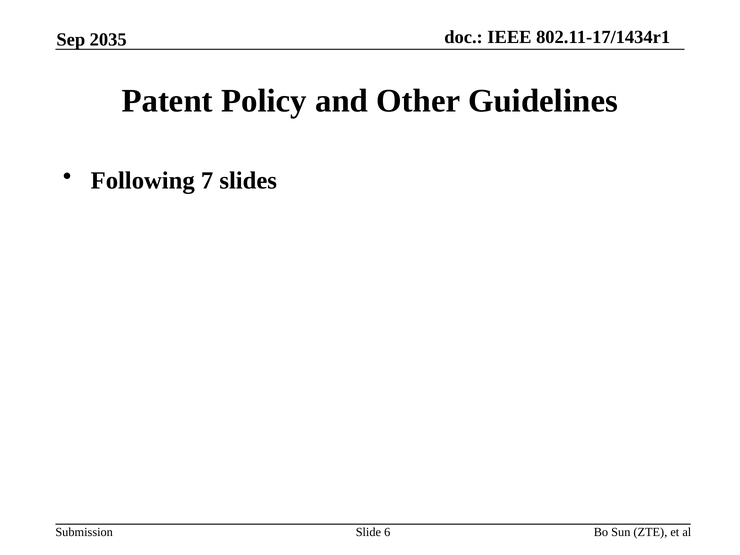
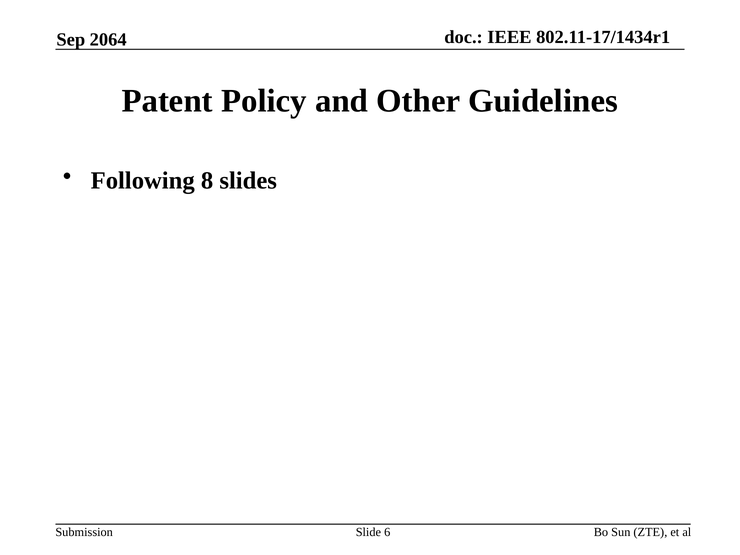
2035: 2035 -> 2064 (108, 39)
7: 7 -> 8 (207, 181)
